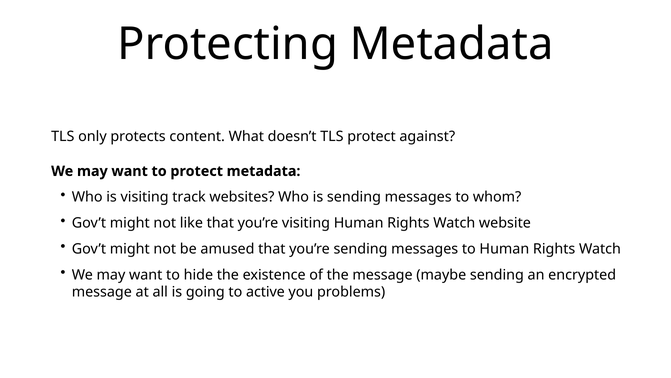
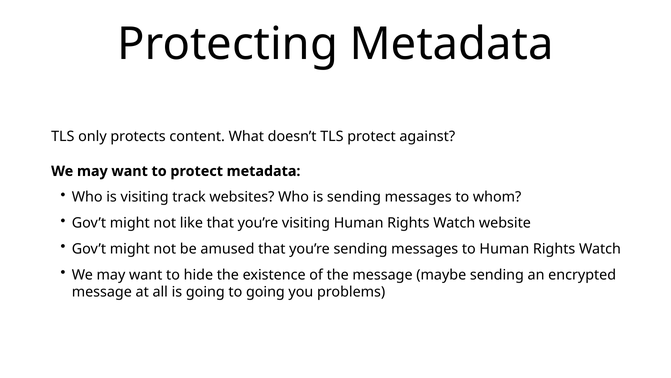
to active: active -> going (265, 292)
